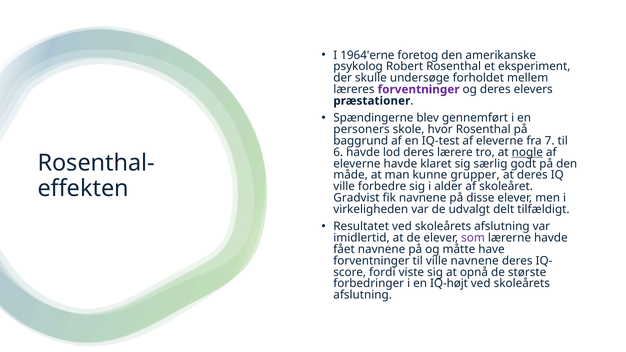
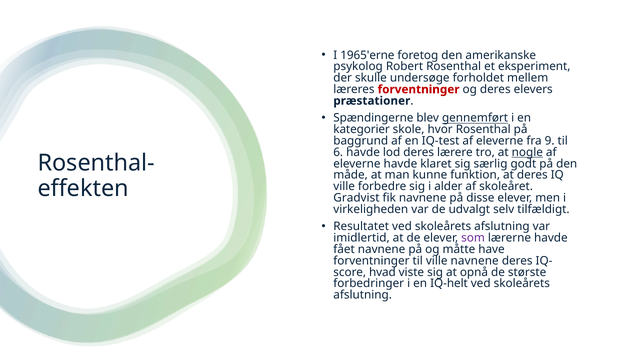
1964'erne: 1964'erne -> 1965'erne (367, 55)
forventninger colour: purple -> red (419, 89)
gennemført underline: none -> present (475, 118)
personers: personers -> kategorier (362, 130)
7: 7 -> 9 (550, 141)
grupper: grupper -> funktion (475, 175)
delt: delt -> selv (504, 209)
fordi: fordi -> hvad (382, 272)
IQ-højt: IQ-højt -> IQ-helt (449, 284)
